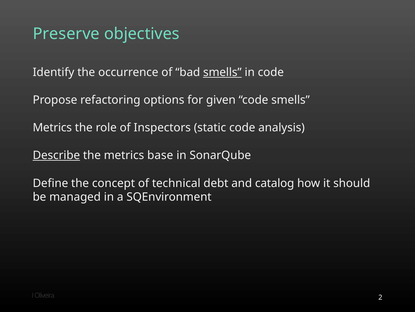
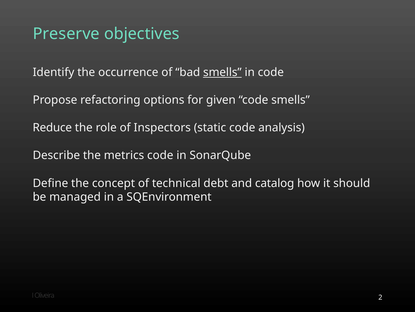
Metrics: Metrics -> Reduce (52, 127)
Describe underline: present -> none (56, 155)
metrics base: base -> code (160, 155)
